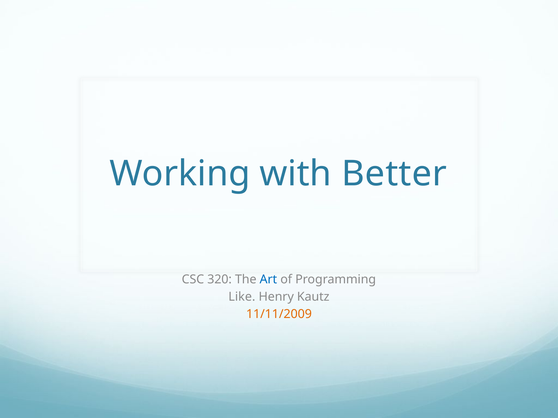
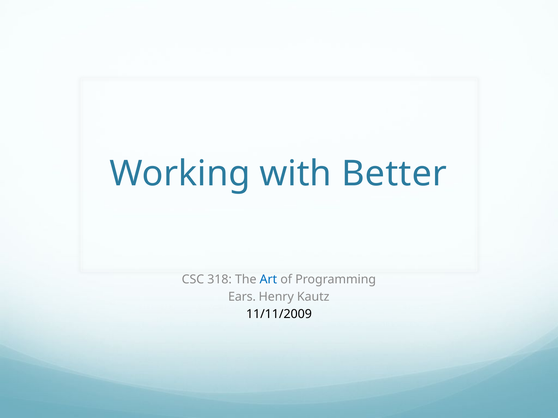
320: 320 -> 318 (220, 280)
Like: Like -> Ears (242, 297)
11/11/2009 colour: orange -> black (279, 314)
